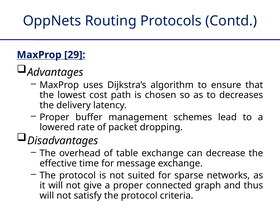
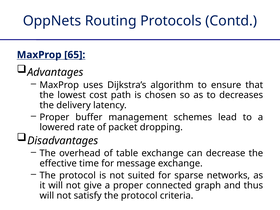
29: 29 -> 65 (75, 55)
